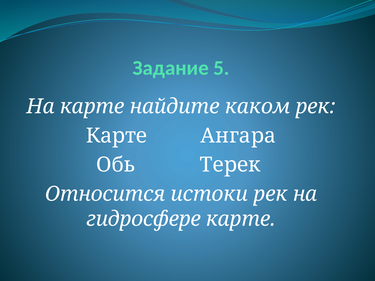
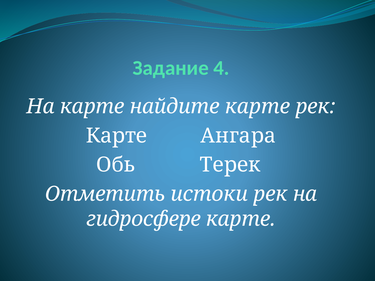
5: 5 -> 4 (221, 68)
найдите каком: каком -> карте (258, 107)
Относится: Относится -> Отметить (105, 194)
